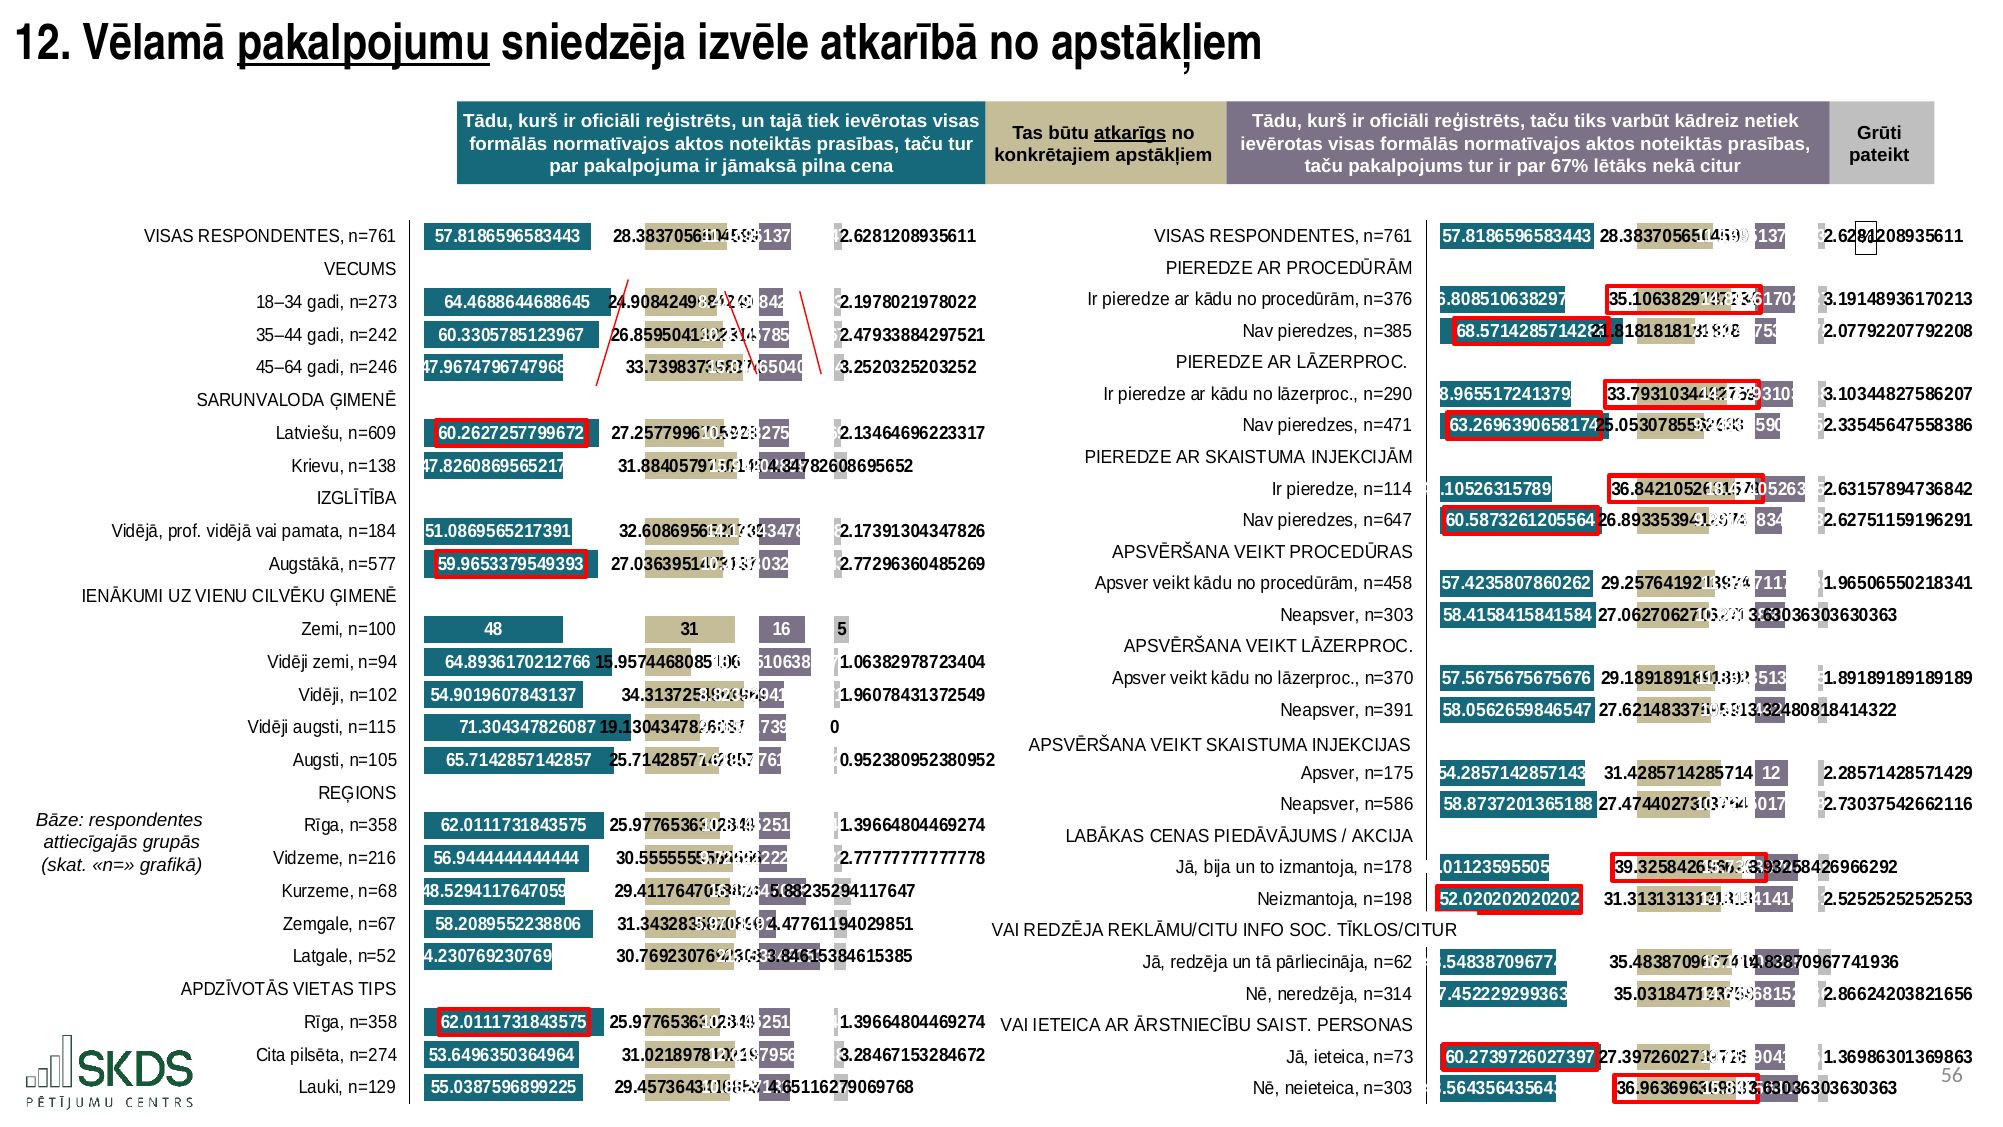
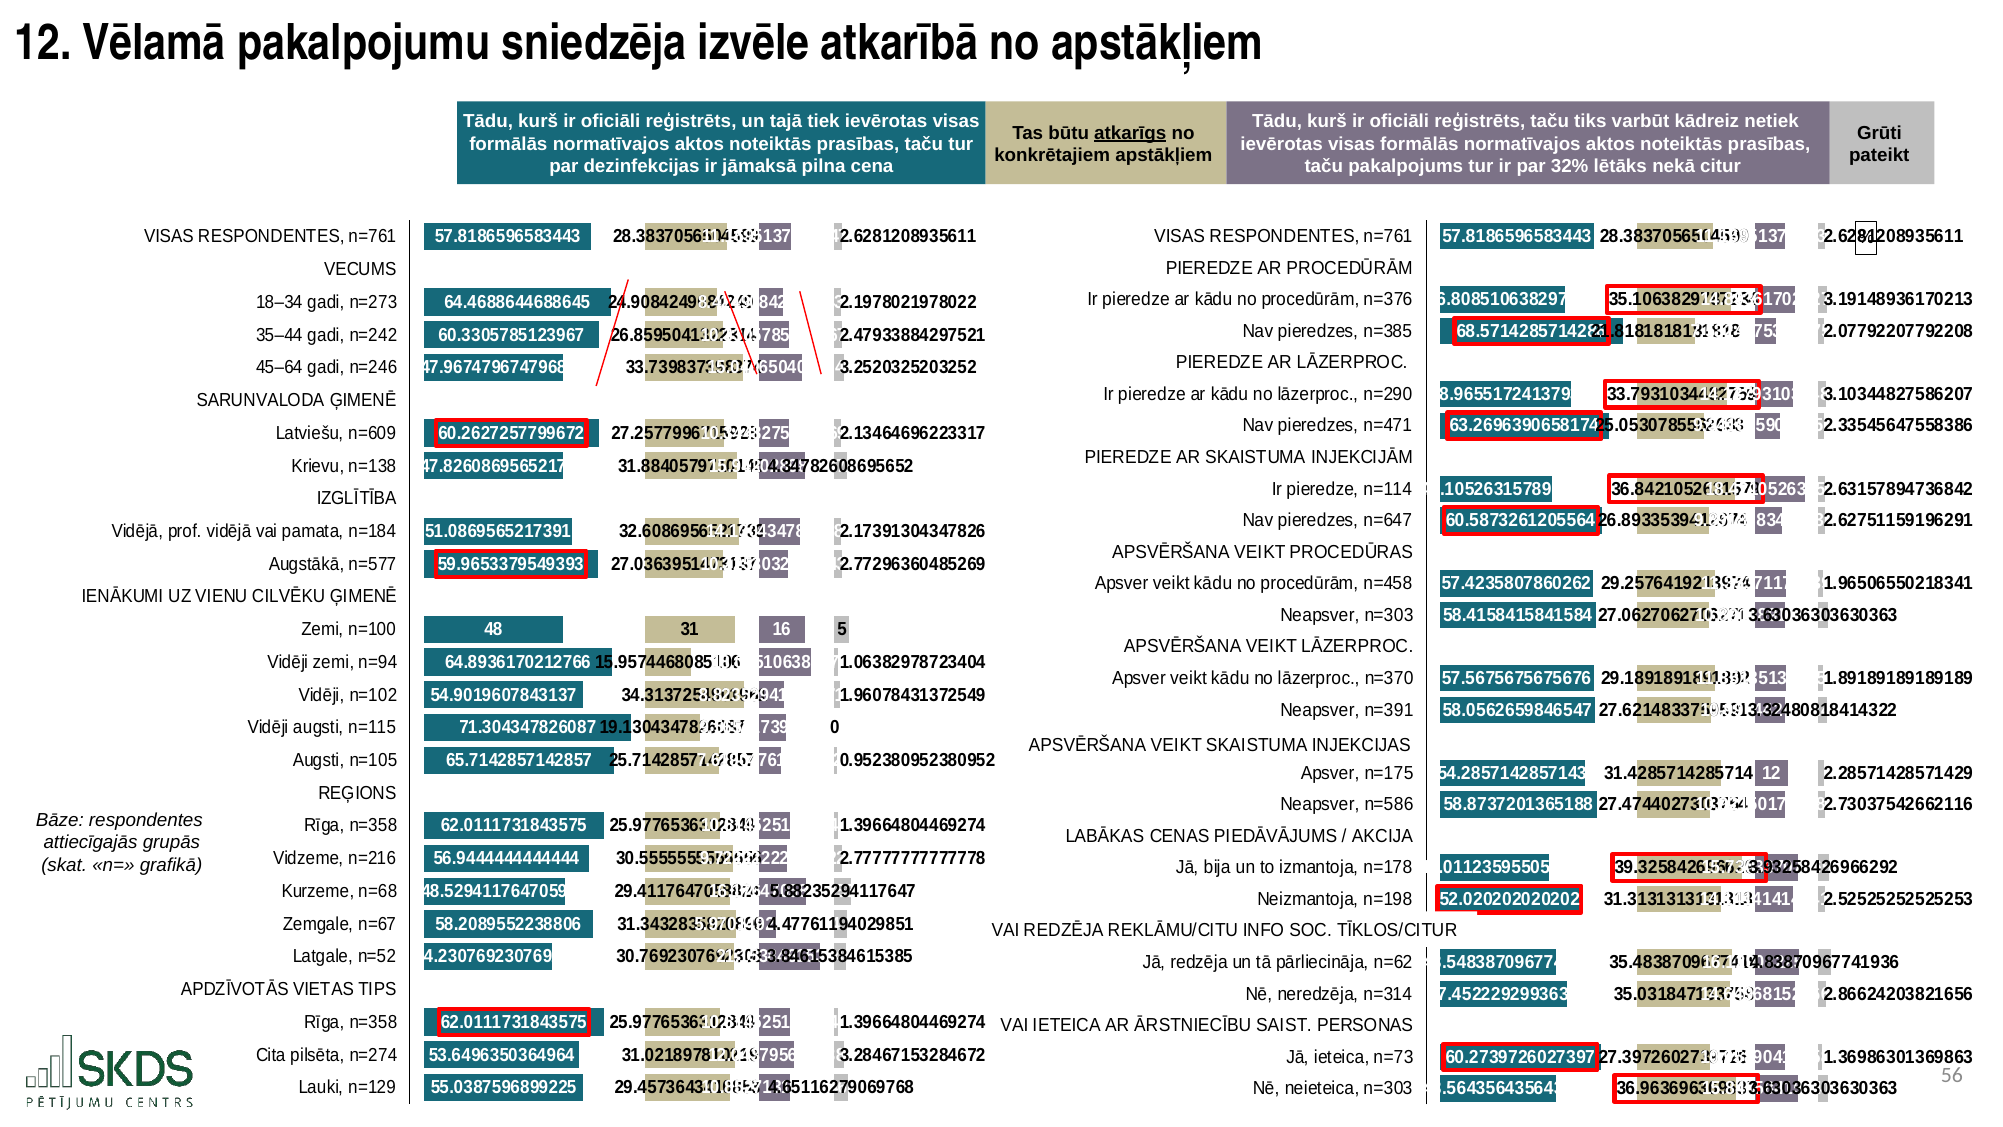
pakalpojumu underline: present -> none (364, 42)
pakalpojuma: pakalpojuma -> dezinfekcijas (642, 167)
67%: 67% -> 32% (1570, 167)
